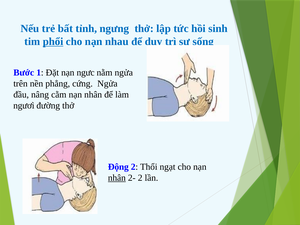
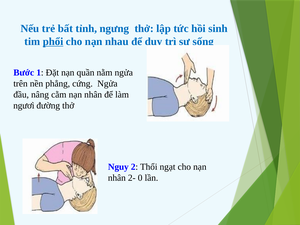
ngưc: ngưc -> quần (86, 72)
Động: Động -> Nguy (118, 167)
nhân underline: present -> none (117, 178)
2- 2: 2 -> 0 (140, 178)
